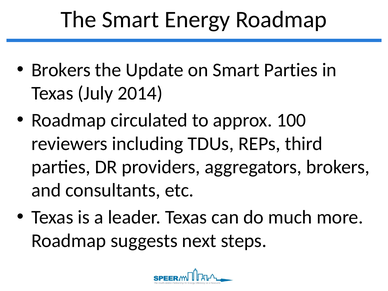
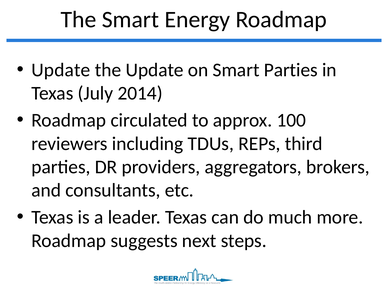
Brokers: Brokers -> Update (61, 70)
